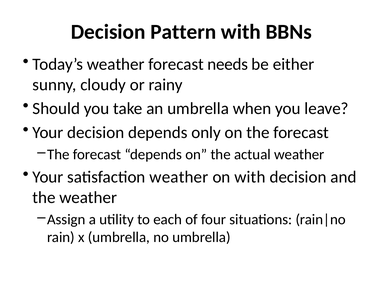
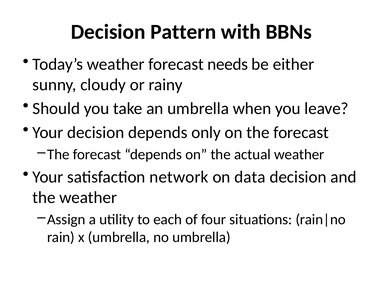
satisfaction weather: weather -> network (179, 177)
on with: with -> data (250, 177)
